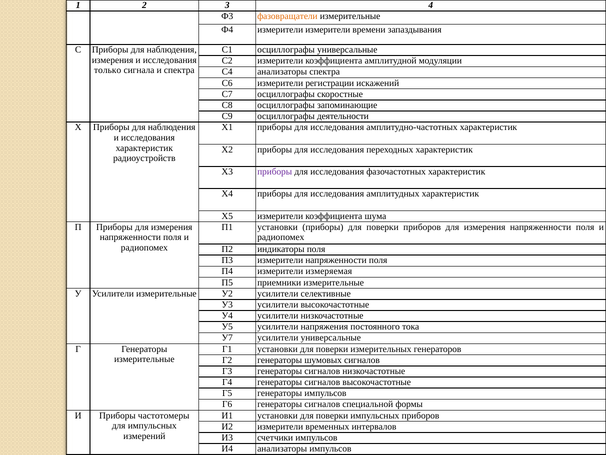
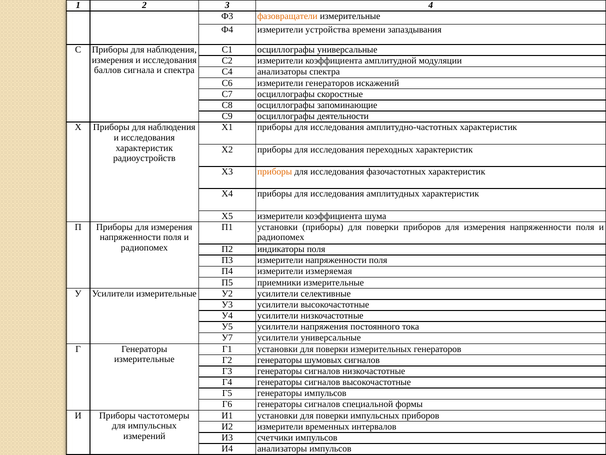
измерители измерители: измерители -> устройства (328, 30)
только: только -> баллов (108, 70)
измерители регистрации: регистрации -> генераторов (330, 83)
приборы colour: purple -> orange (275, 171)
